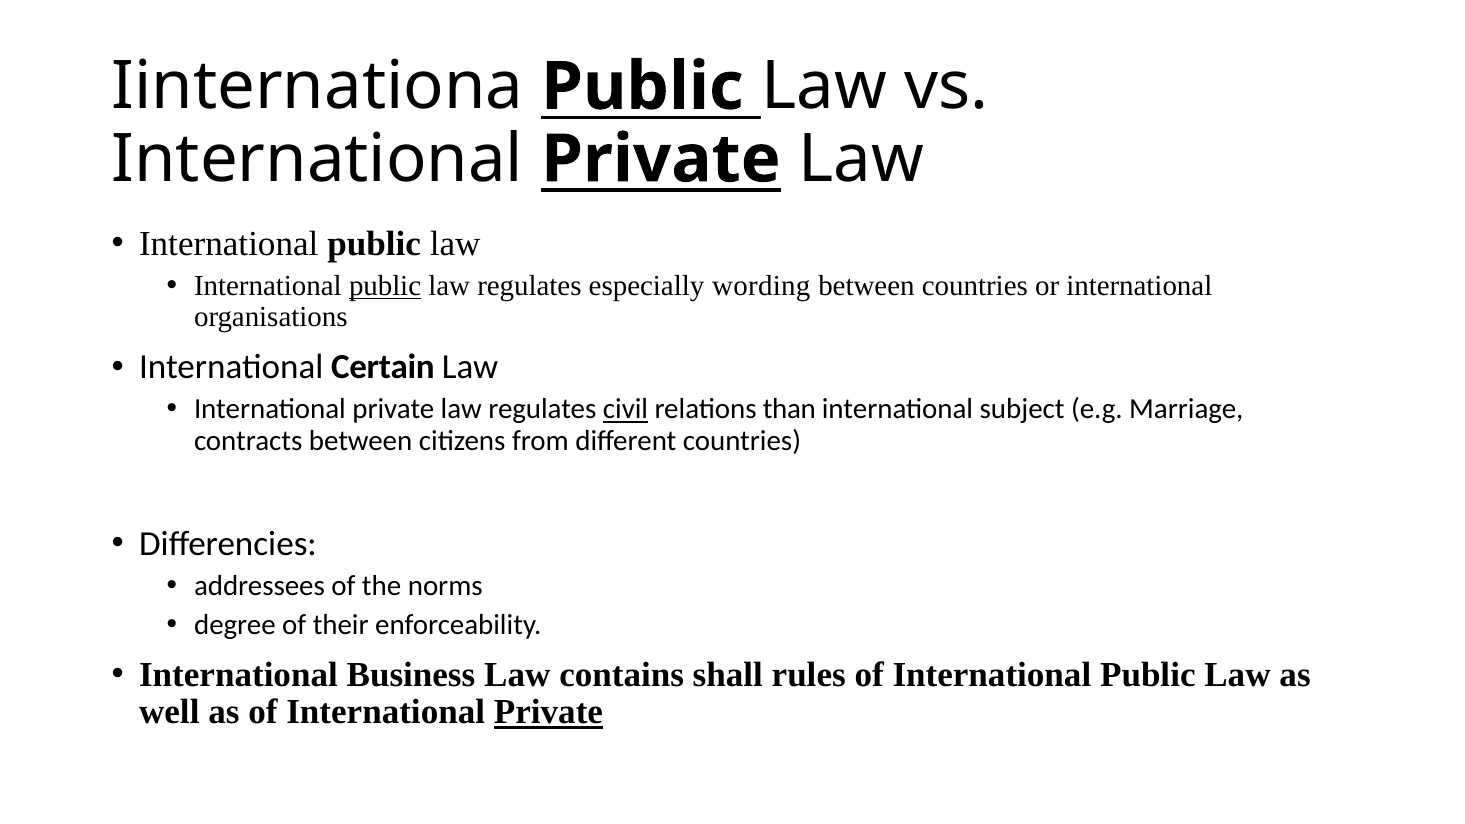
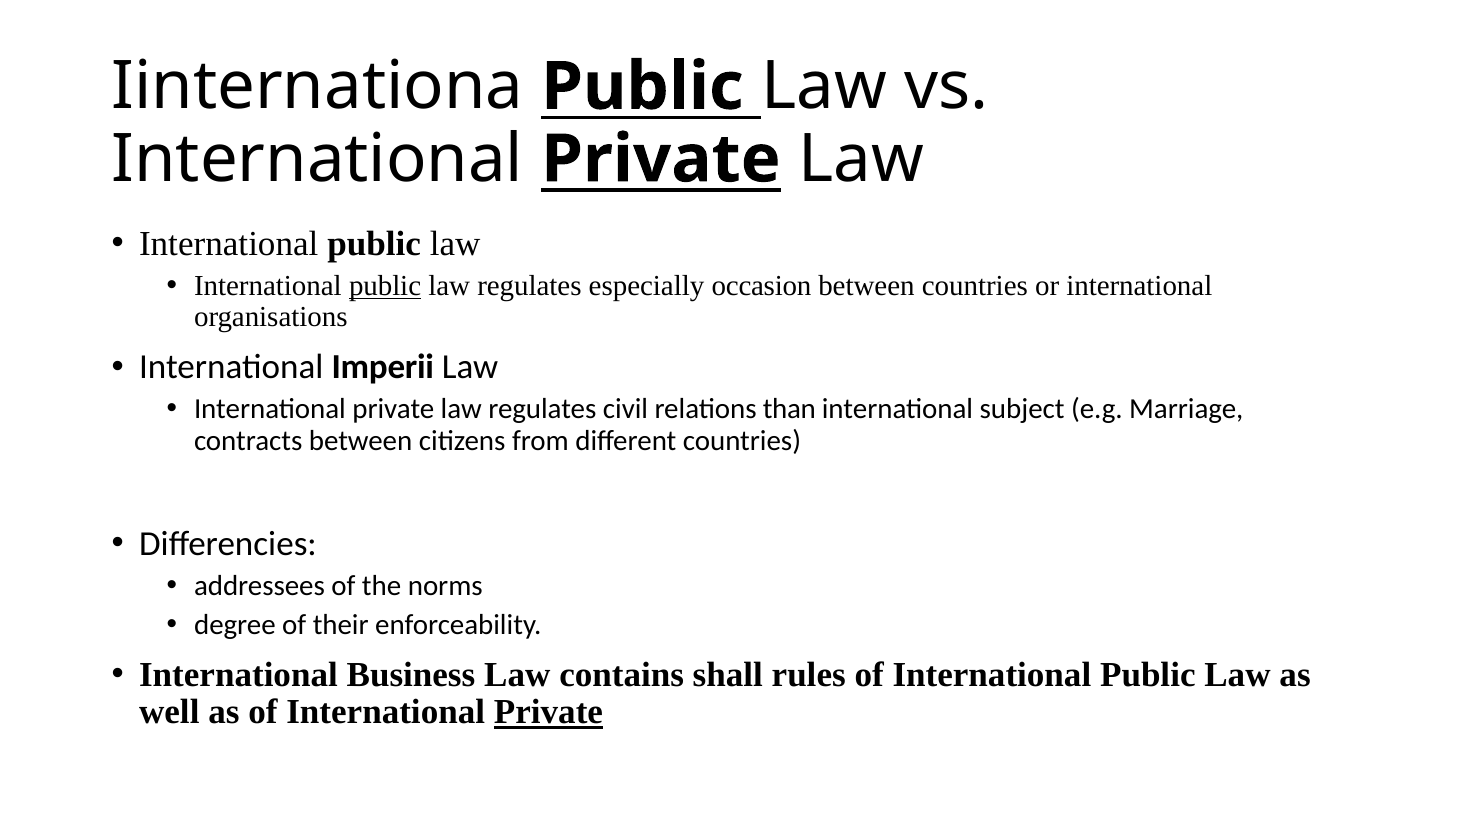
wording: wording -> occasion (761, 286)
Certain: Certain -> Imperii (383, 367)
civil underline: present -> none (626, 409)
